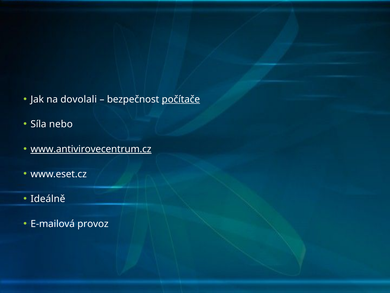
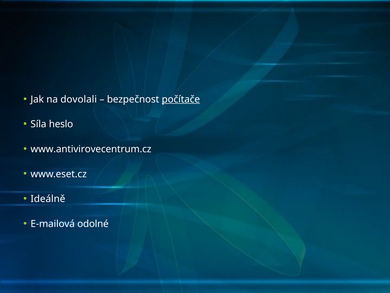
nebo: nebo -> heslo (61, 124)
www.antivirovecentrum.cz underline: present -> none (91, 149)
provoz: provoz -> odolné (93, 223)
